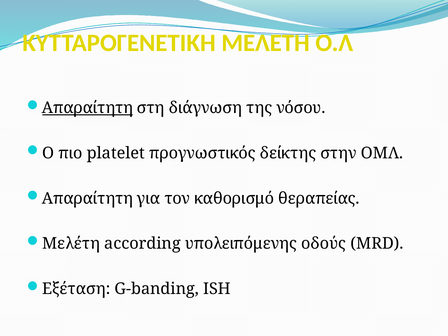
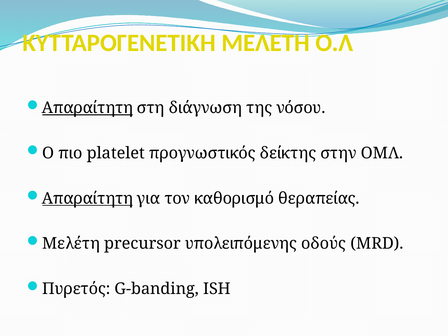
Απαραίτητη underline: none -> present (87, 198)
according: according -> precursor (143, 244)
Εξέταση: Εξέταση -> Πυρετός (76, 289)
